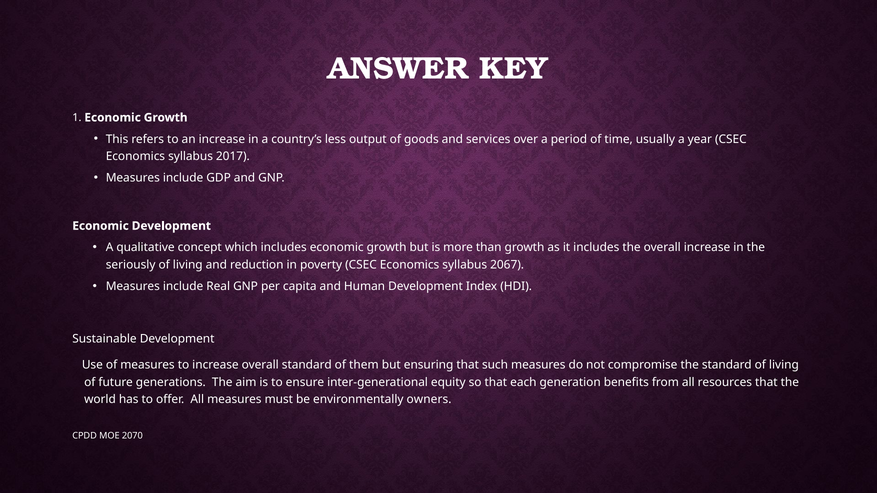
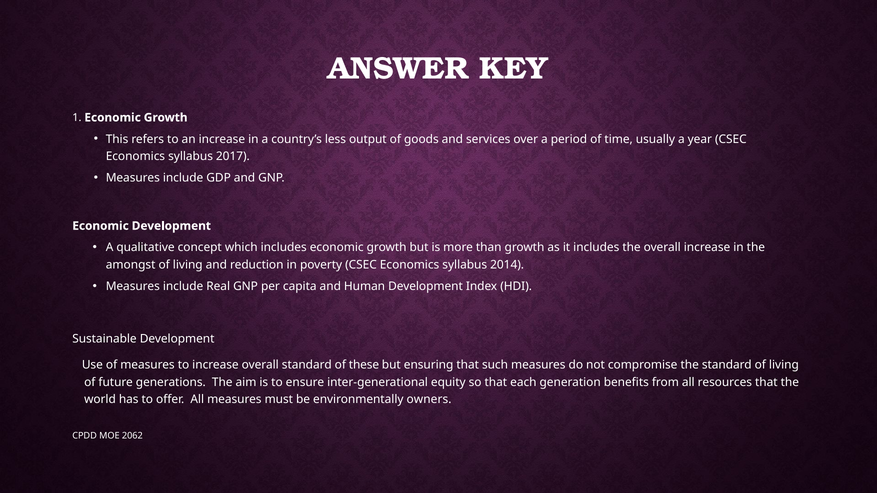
seriously: seriously -> amongst (131, 265)
2067: 2067 -> 2014 (507, 265)
them: them -> these (364, 365)
2070: 2070 -> 2062 (132, 436)
